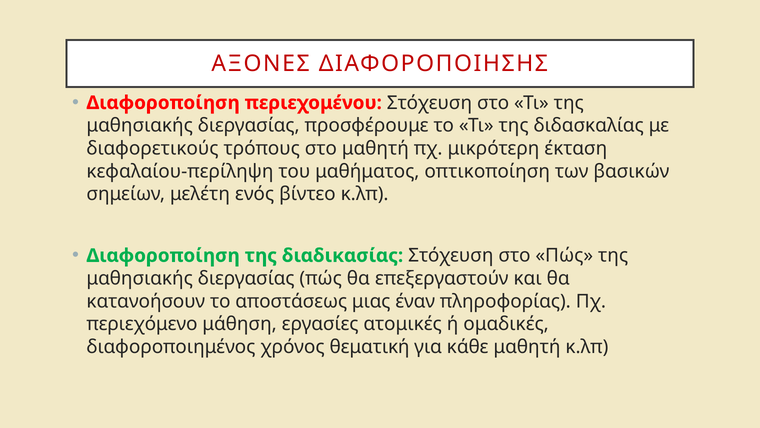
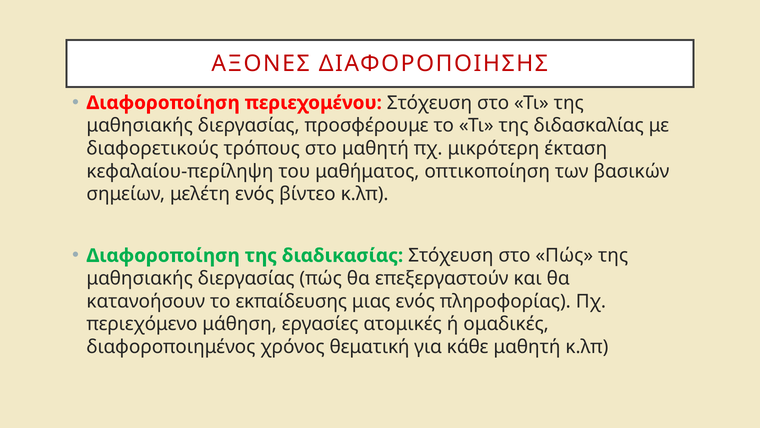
αποστάσεως: αποστάσεως -> εκπαίδευσης (291, 301)
μιας έναν: έναν -> ενός (415, 301)
